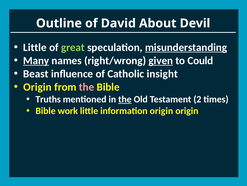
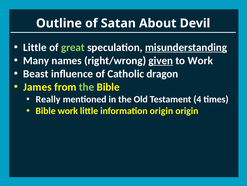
David: David -> Satan (118, 23)
Many underline: present -> none (36, 60)
to Could: Could -> Work (200, 60)
insight: insight -> dragon (162, 74)
Origin: Origin -> James (37, 87)
the colour: pink -> light green (87, 87)
Truths: Truths -> Really (48, 99)
the underline: present -> none (125, 99)
2: 2 -> 4 (197, 99)
